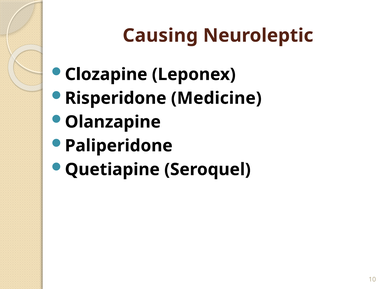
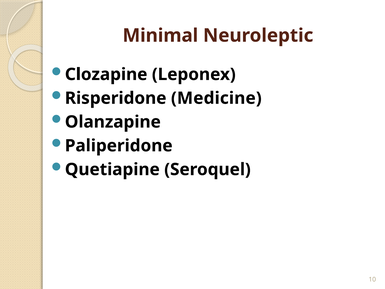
Causing: Causing -> Minimal (160, 35)
